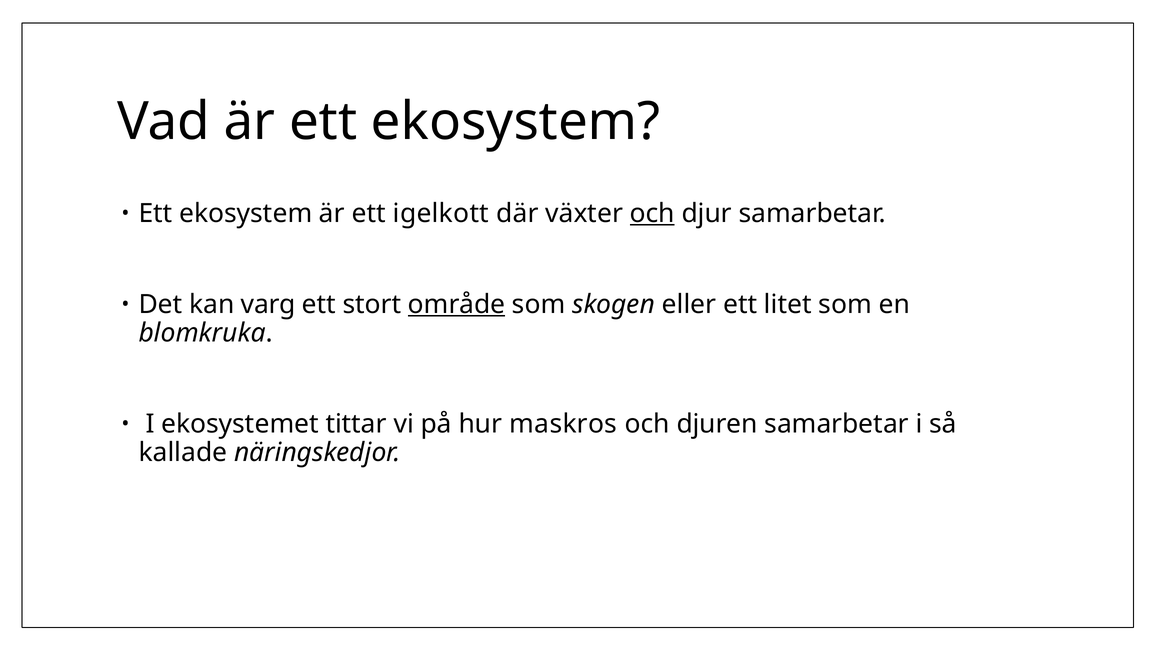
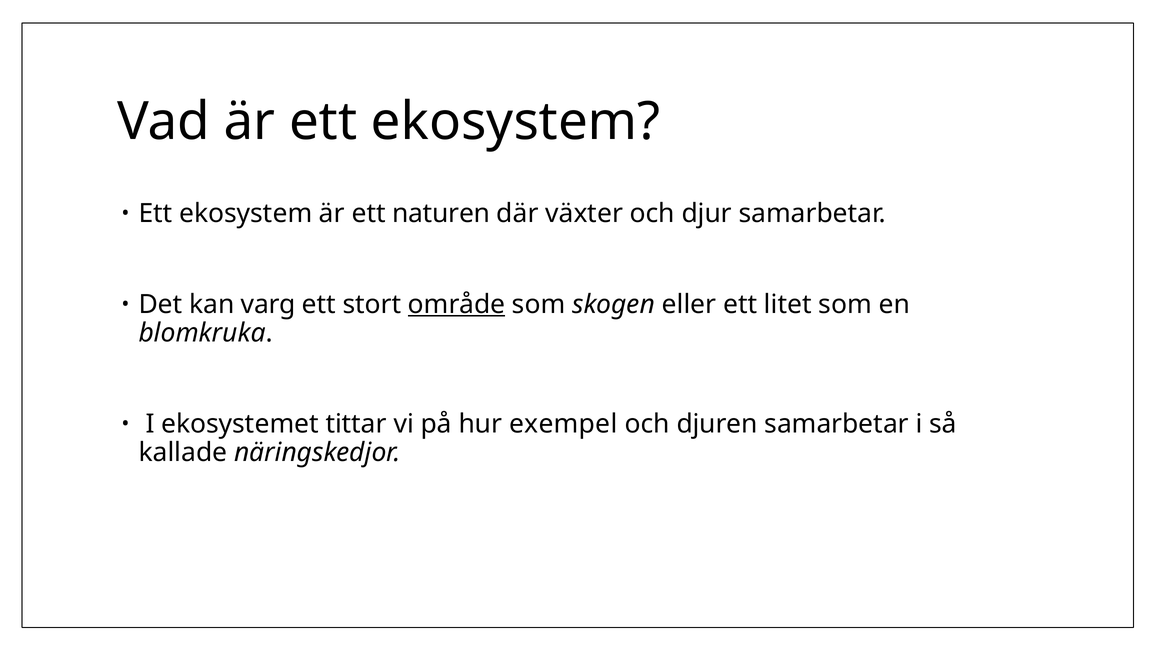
igelkott: igelkott -> naturen (441, 214)
och underline: present -> none (652, 214)
maskros: maskros -> exempel (563, 424)
